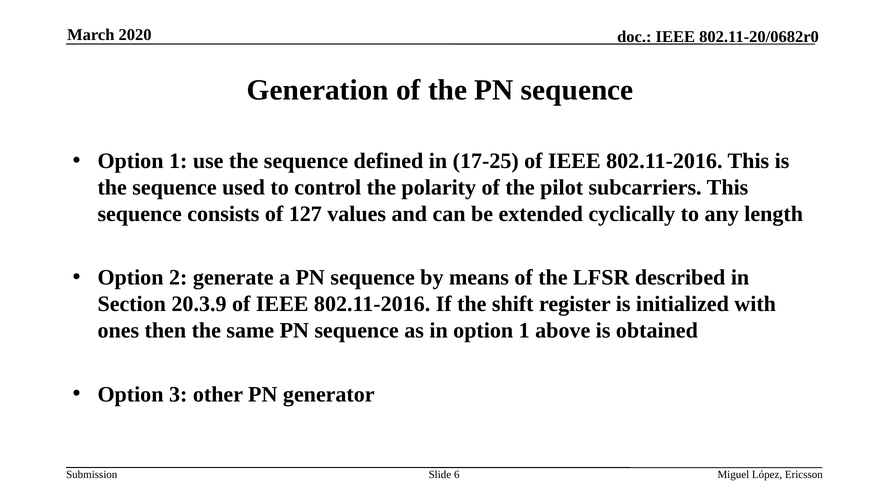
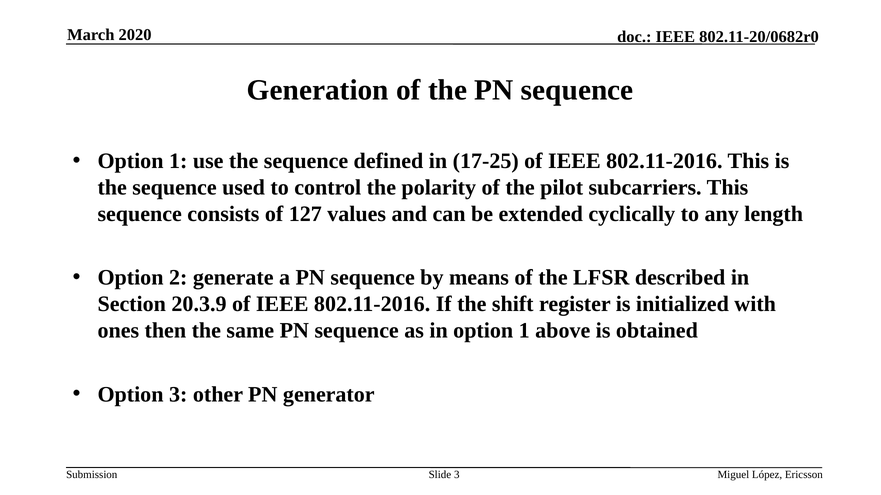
Slide 6: 6 -> 3 (457, 475)
